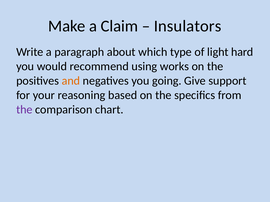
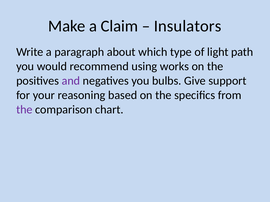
hard: hard -> path (242, 52)
and colour: orange -> purple (71, 81)
going: going -> bulbs (167, 81)
